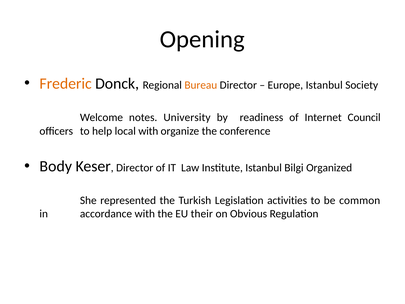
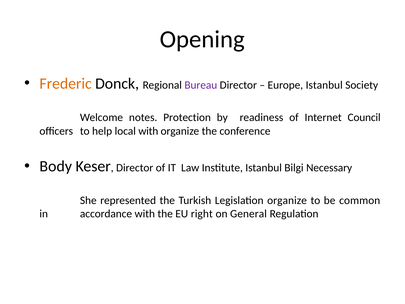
Bureau colour: orange -> purple (201, 85)
University: University -> Protection (187, 117)
Organized: Organized -> Necessary (329, 168)
Legislation activities: activities -> organize (287, 200)
their: their -> right (202, 214)
Obvious: Obvious -> General (249, 214)
